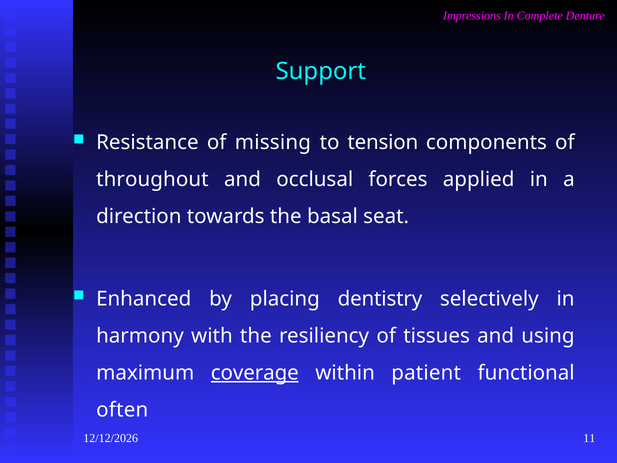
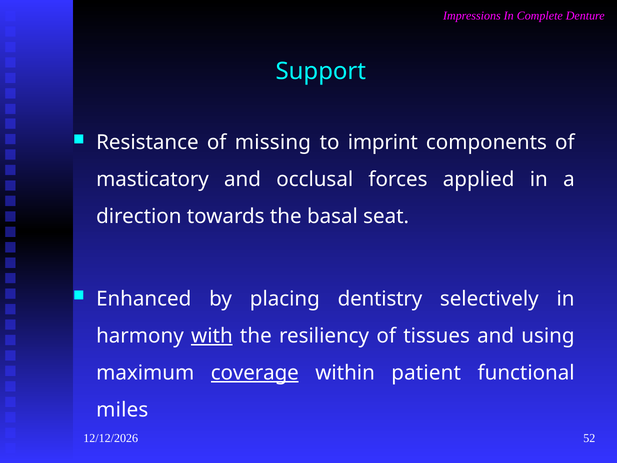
tension: tension -> imprint (383, 142)
throughout: throughout -> masticatory (153, 179)
with underline: none -> present (212, 336)
often: often -> miles (122, 410)
11: 11 -> 52 (589, 438)
